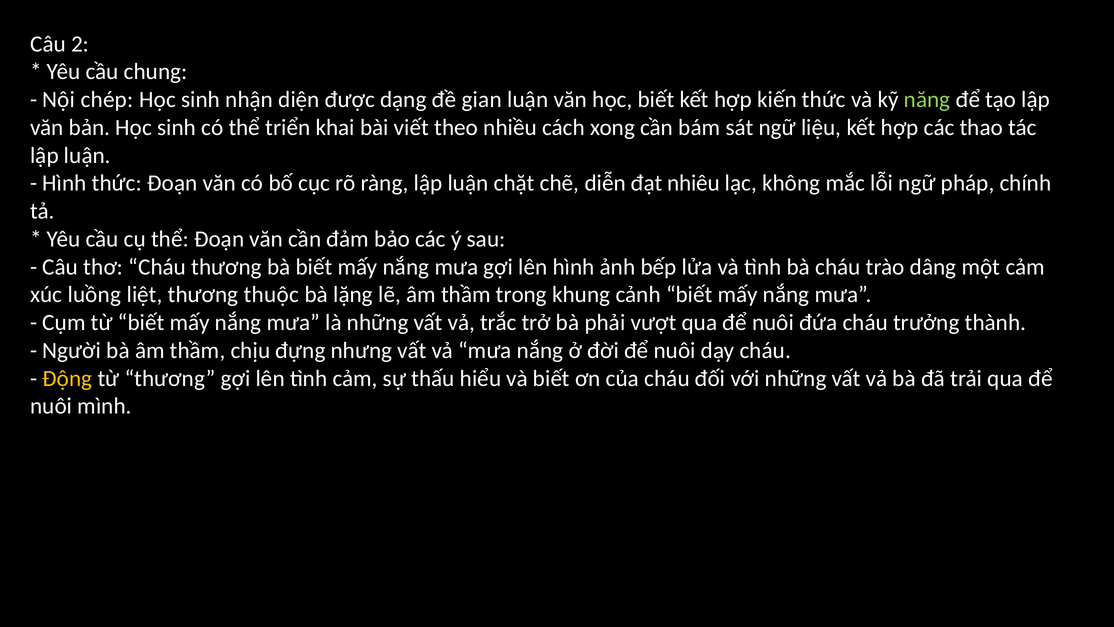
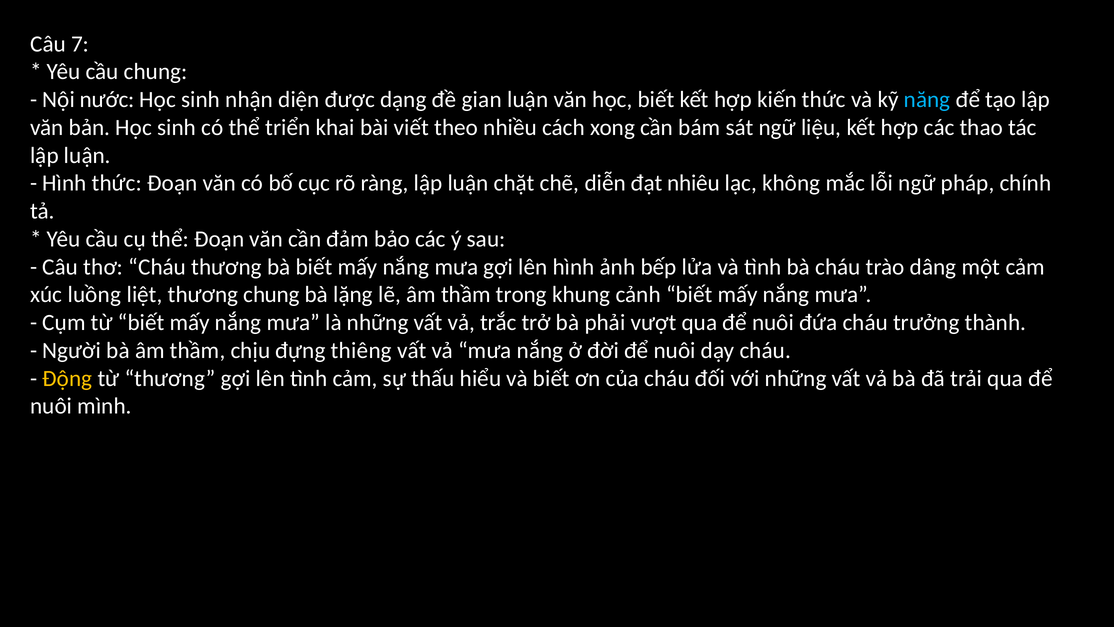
2: 2 -> 7 (80, 44)
chép: chép -> nước (107, 100)
năng colour: light green -> light blue (927, 100)
thương thuộc: thuộc -> chung (272, 295)
nhưng: nhưng -> thiêng (361, 350)
